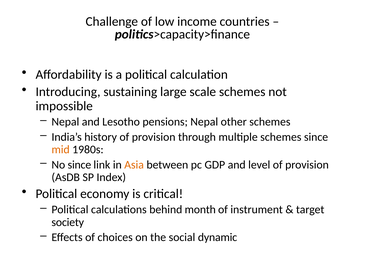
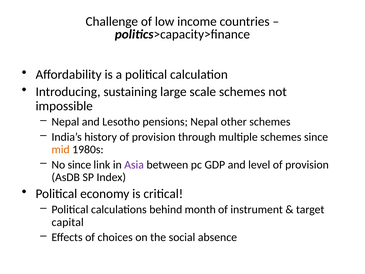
Asia colour: orange -> purple (134, 165)
society: society -> capital (68, 222)
dynamic: dynamic -> absence (217, 237)
